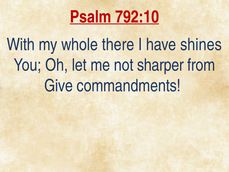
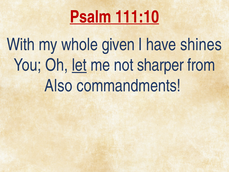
792:10: 792:10 -> 111:10 (137, 17)
there: there -> given (118, 44)
let underline: none -> present (79, 65)
Give: Give -> Also (58, 86)
